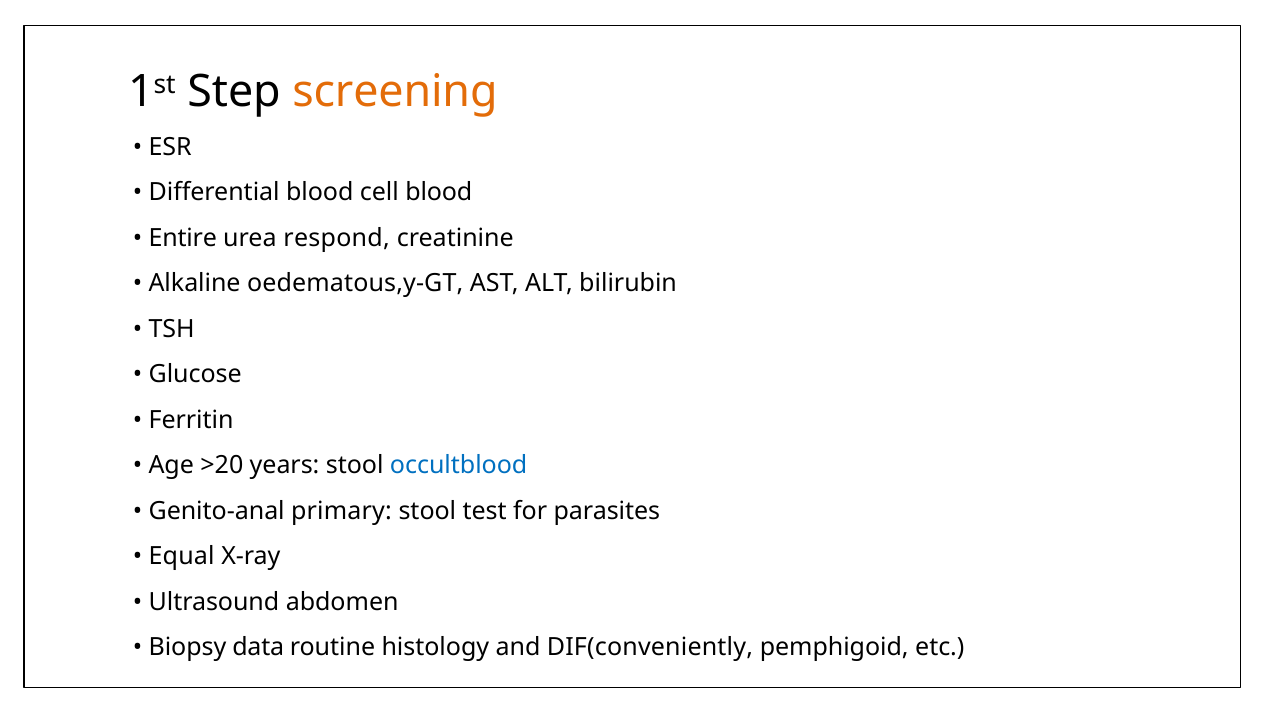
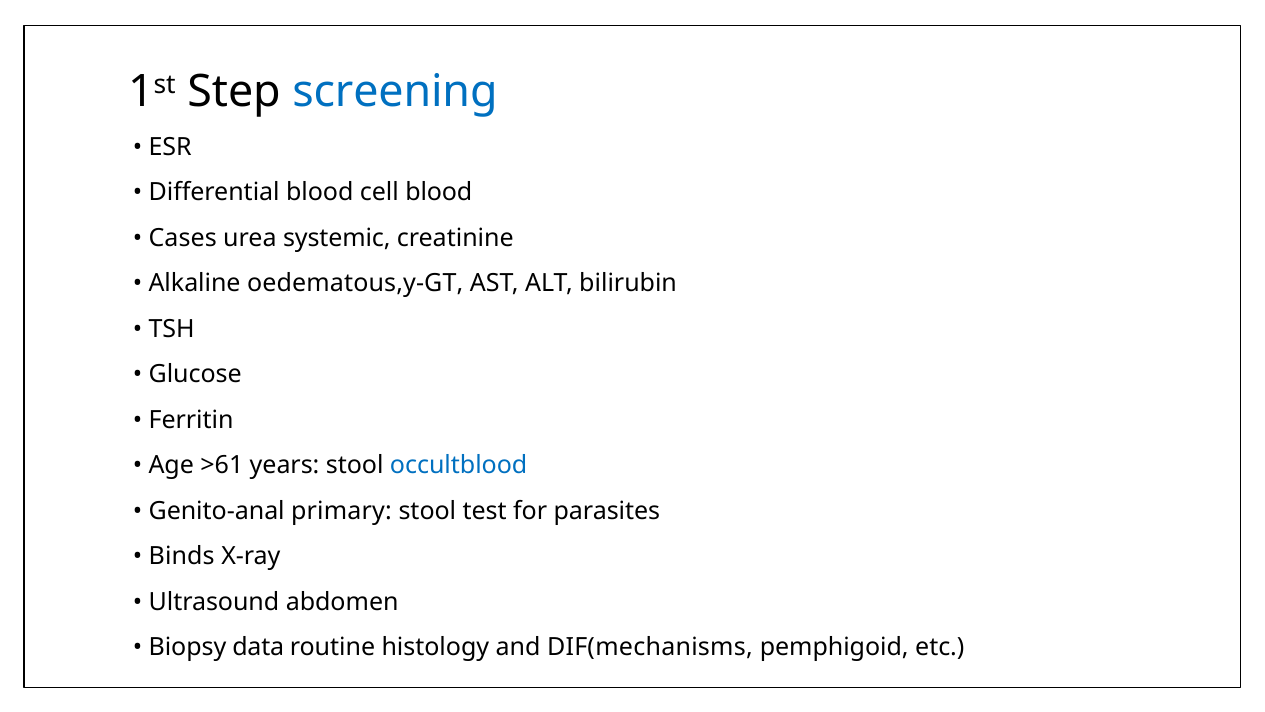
screening colour: orange -> blue (395, 92)
Entire: Entire -> Cases (183, 238)
respond: respond -> systemic (337, 238)
>20: >20 -> >61 (222, 465)
Equal: Equal -> Binds (182, 556)
DIF(conveniently: DIF(conveniently -> DIF(mechanisms (650, 647)
